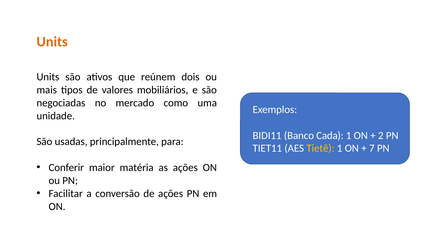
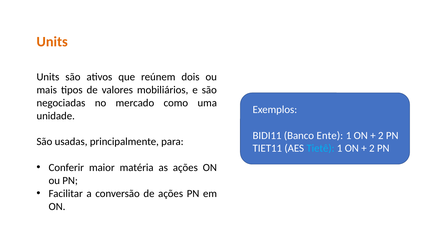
Cada: Cada -> Ente (330, 135)
Tietê colour: yellow -> light blue (320, 148)
7: 7 -> 2 (372, 148)
